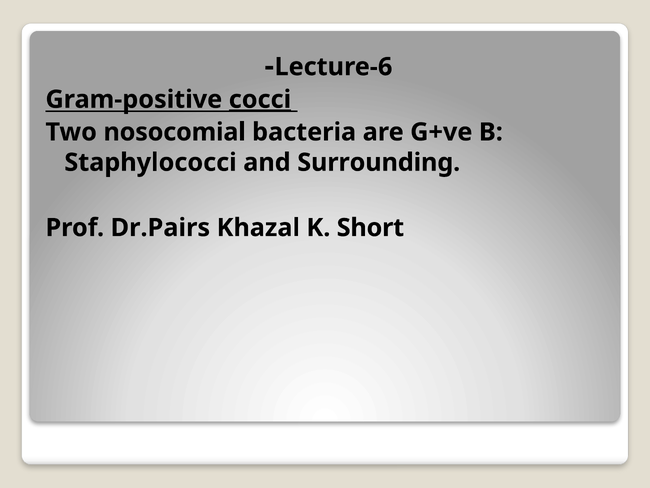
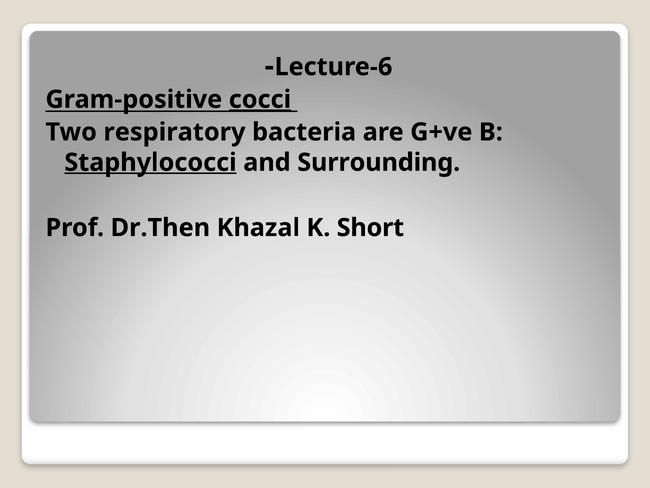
nosocomial: nosocomial -> respiratory (174, 132)
Staphylococci underline: none -> present (151, 162)
Dr.Pairs: Dr.Pairs -> Dr.Then (160, 228)
